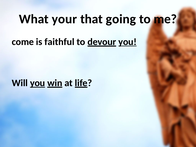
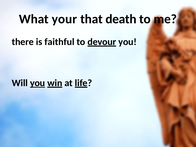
going: going -> death (121, 19)
come: come -> there (23, 42)
you underline: present -> none (128, 42)
